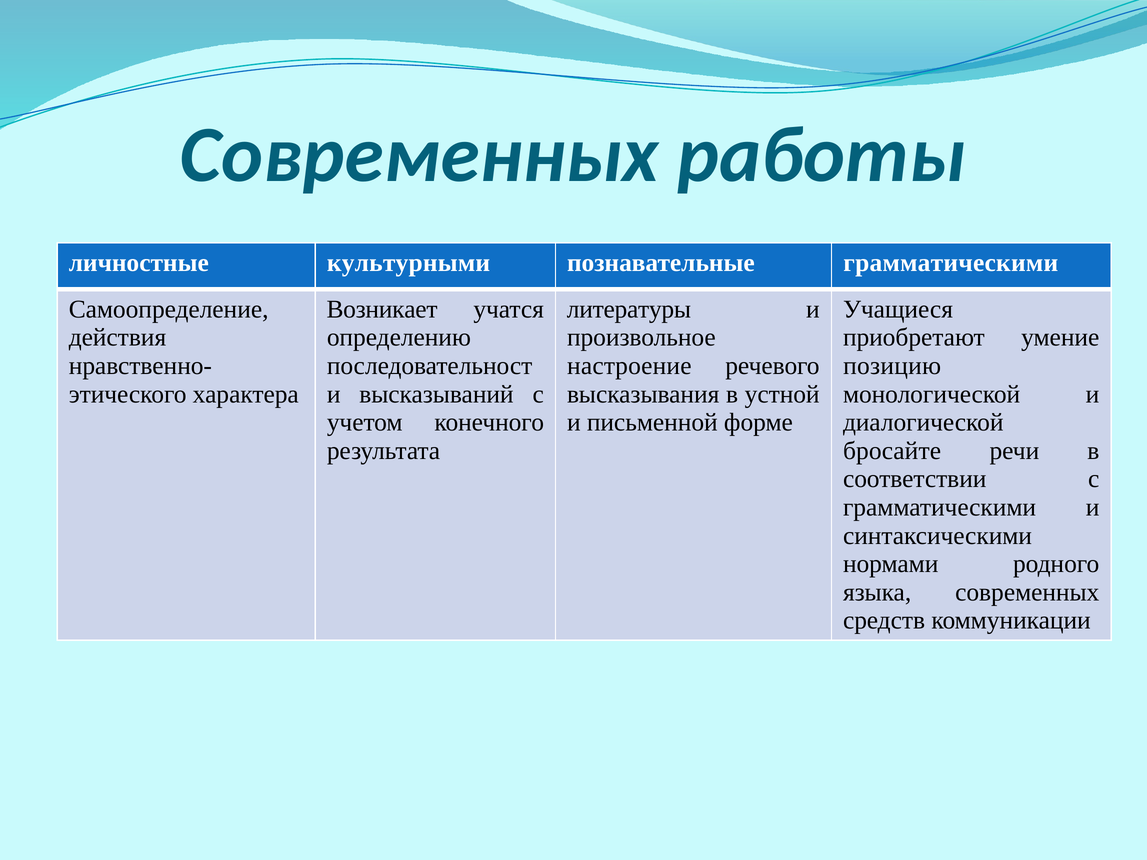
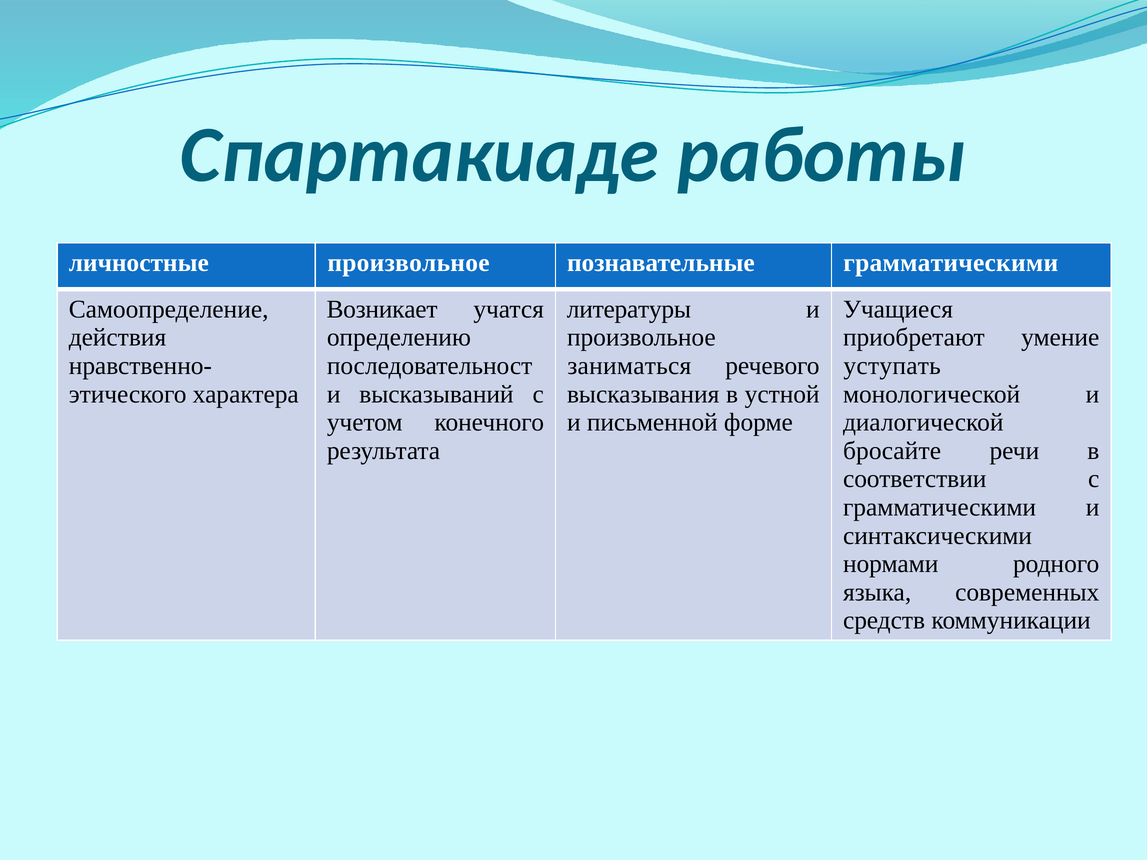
Современных: Современных -> Спартакиаде (419, 155)
личностные культурными: культурными -> произвольное (408, 263)
настроение: настроение -> заниматься (629, 366)
позицию: позицию -> уступать (892, 366)
